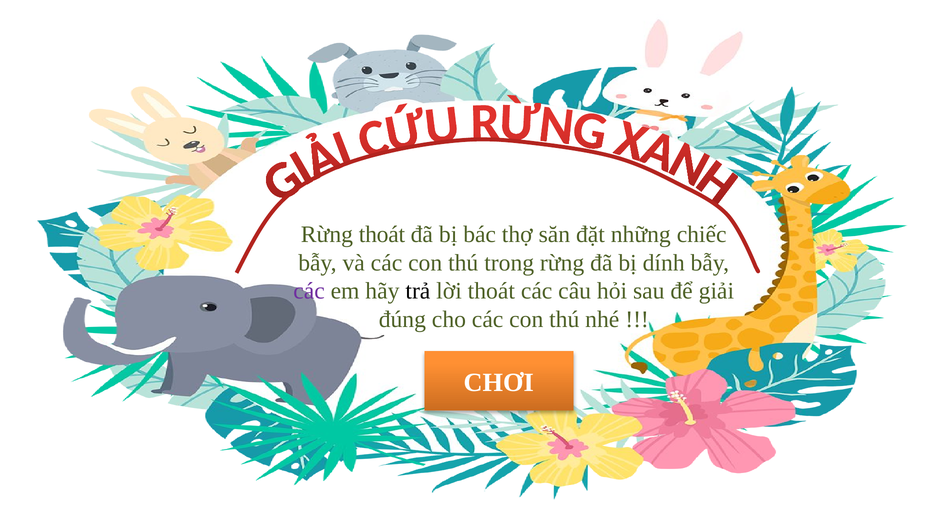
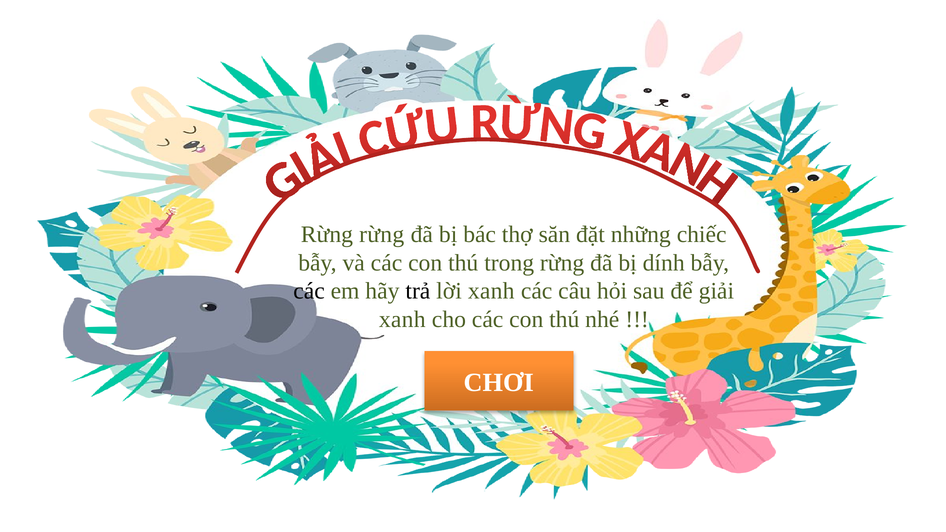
Rừng thoát: thoát -> rừng (382, 234)
các colour: purple -> black (309, 291)
lời thoát: thoát -> xanh (491, 291)
đúng: đúng -> xanh (402, 320)
